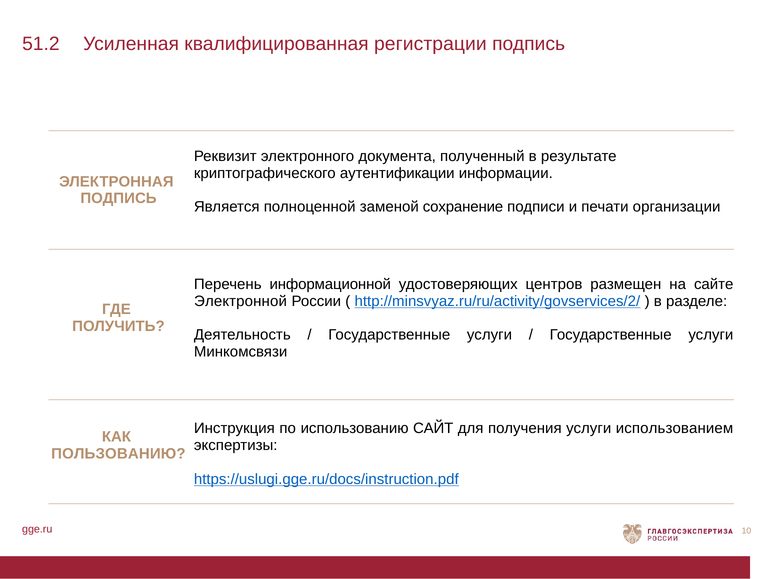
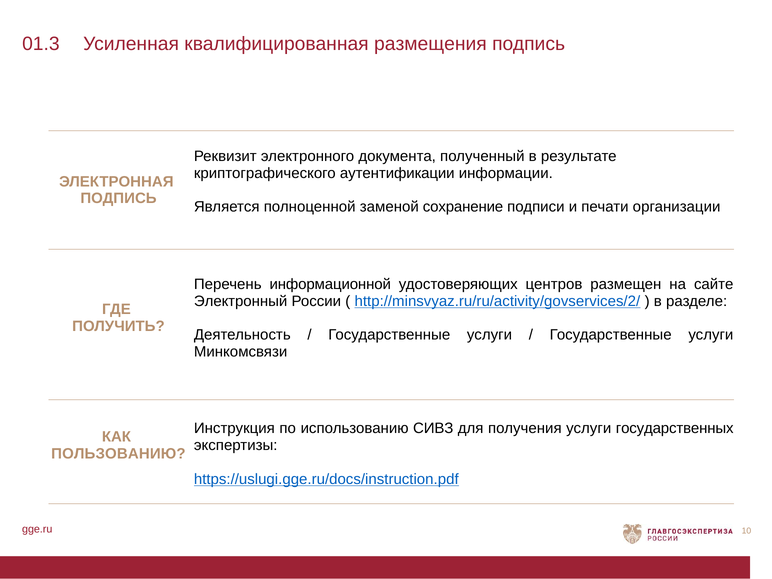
51.2: 51.2 -> 01.3 (41, 44)
регистрации: регистрации -> размещения (430, 44)
Электронной: Электронной -> Электронный (241, 301)
САЙТ: САЙТ -> СИВЗ (433, 428)
использованием: использованием -> государственных (675, 428)
